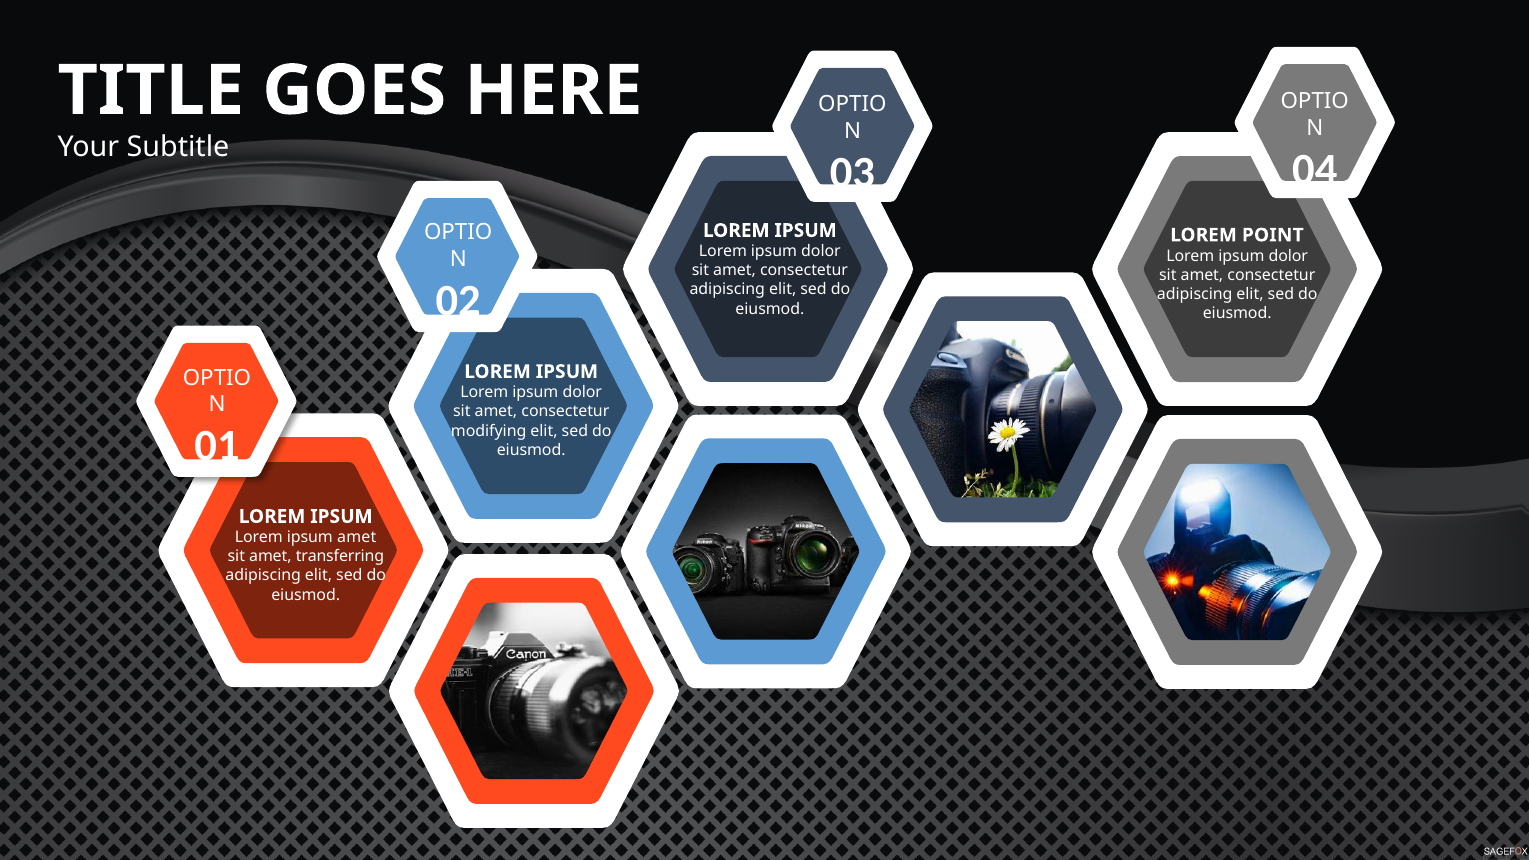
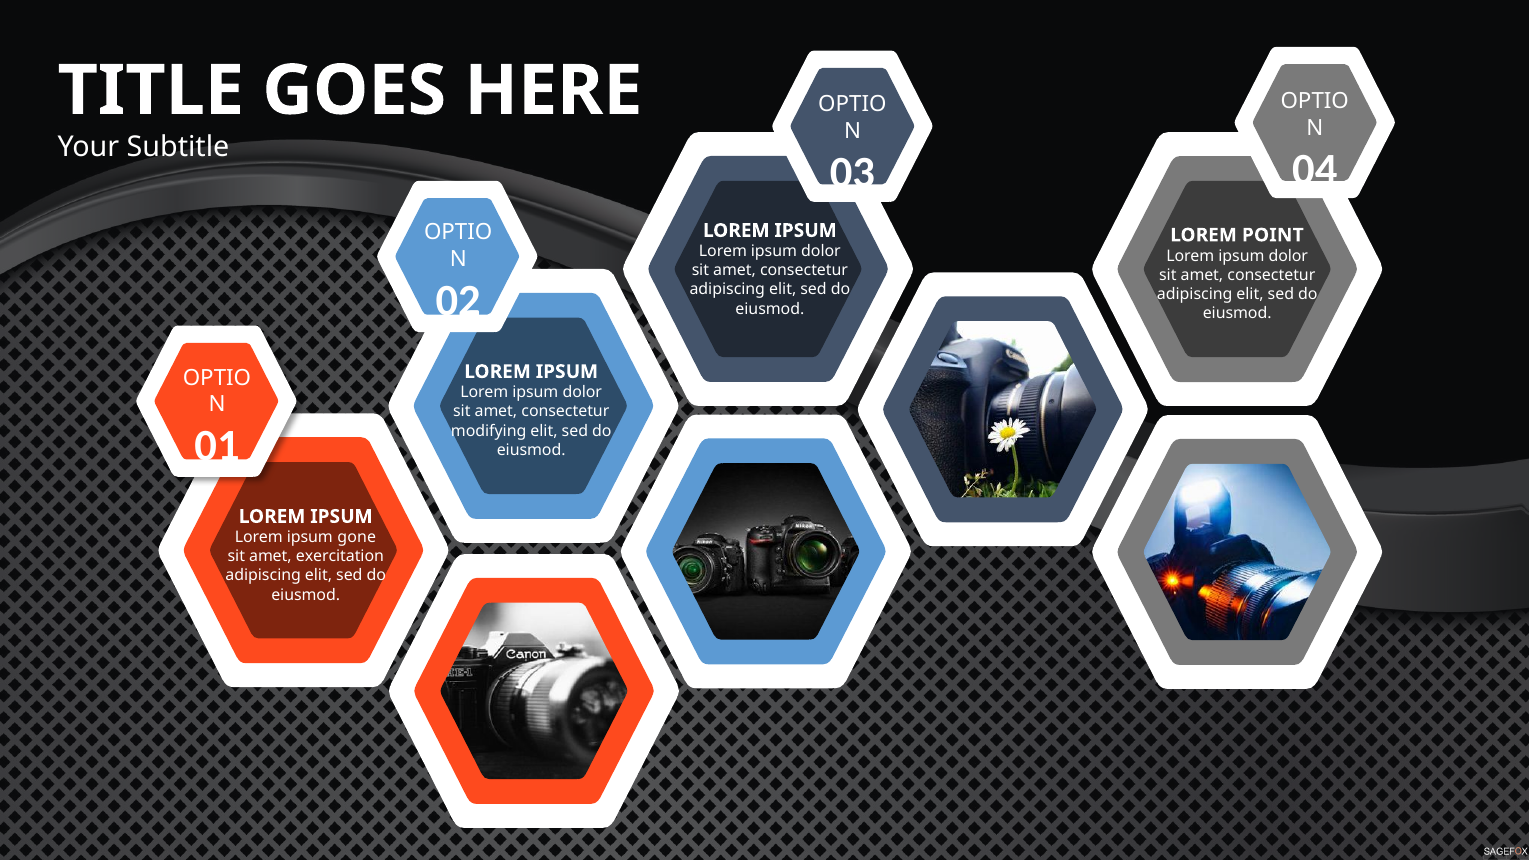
ipsum amet: amet -> gone (357, 537)
transferring: transferring -> exercitation (340, 557)
